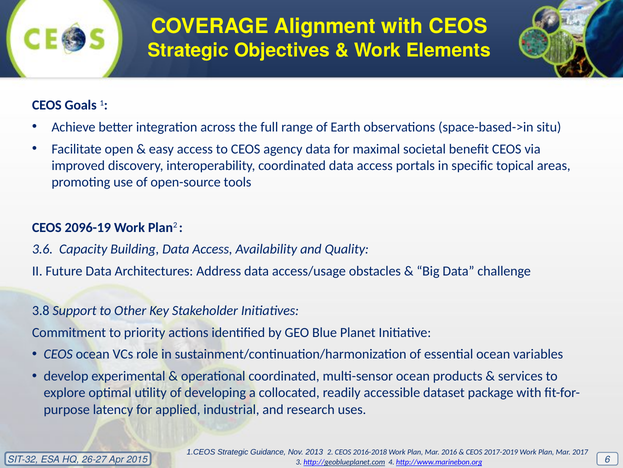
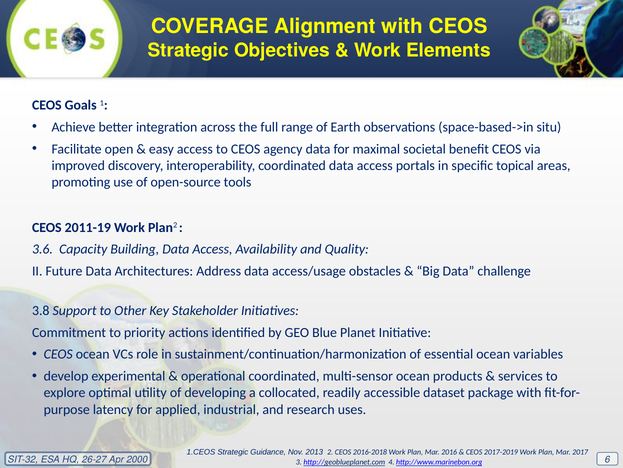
2096-19: 2096-19 -> 2011-19 (88, 227)
2015: 2015 -> 2000 (137, 459)
